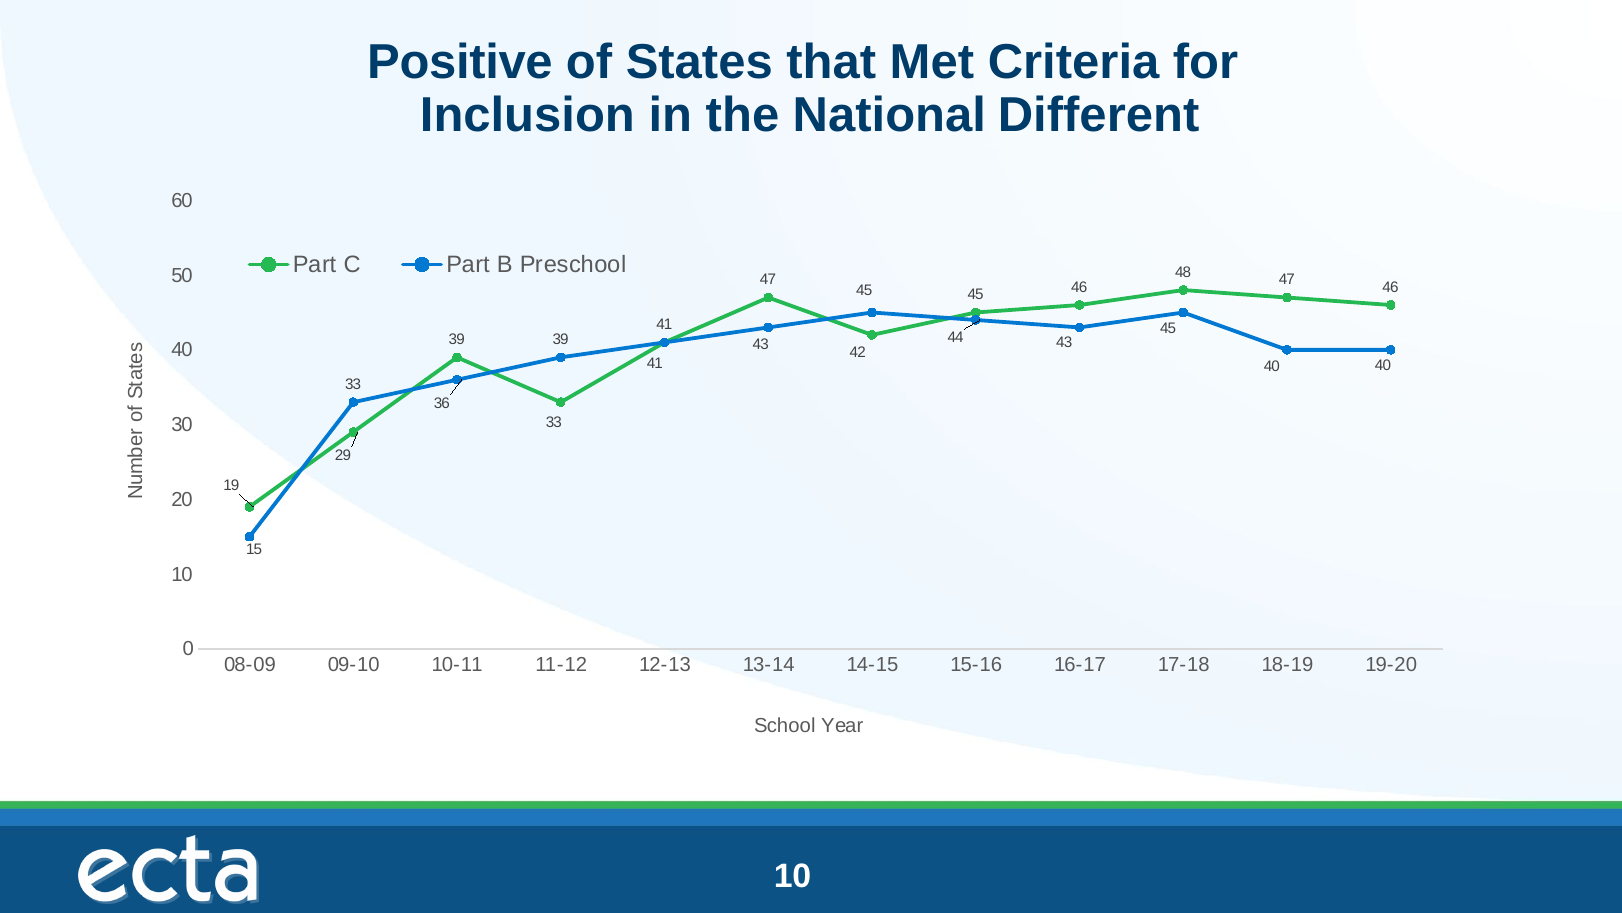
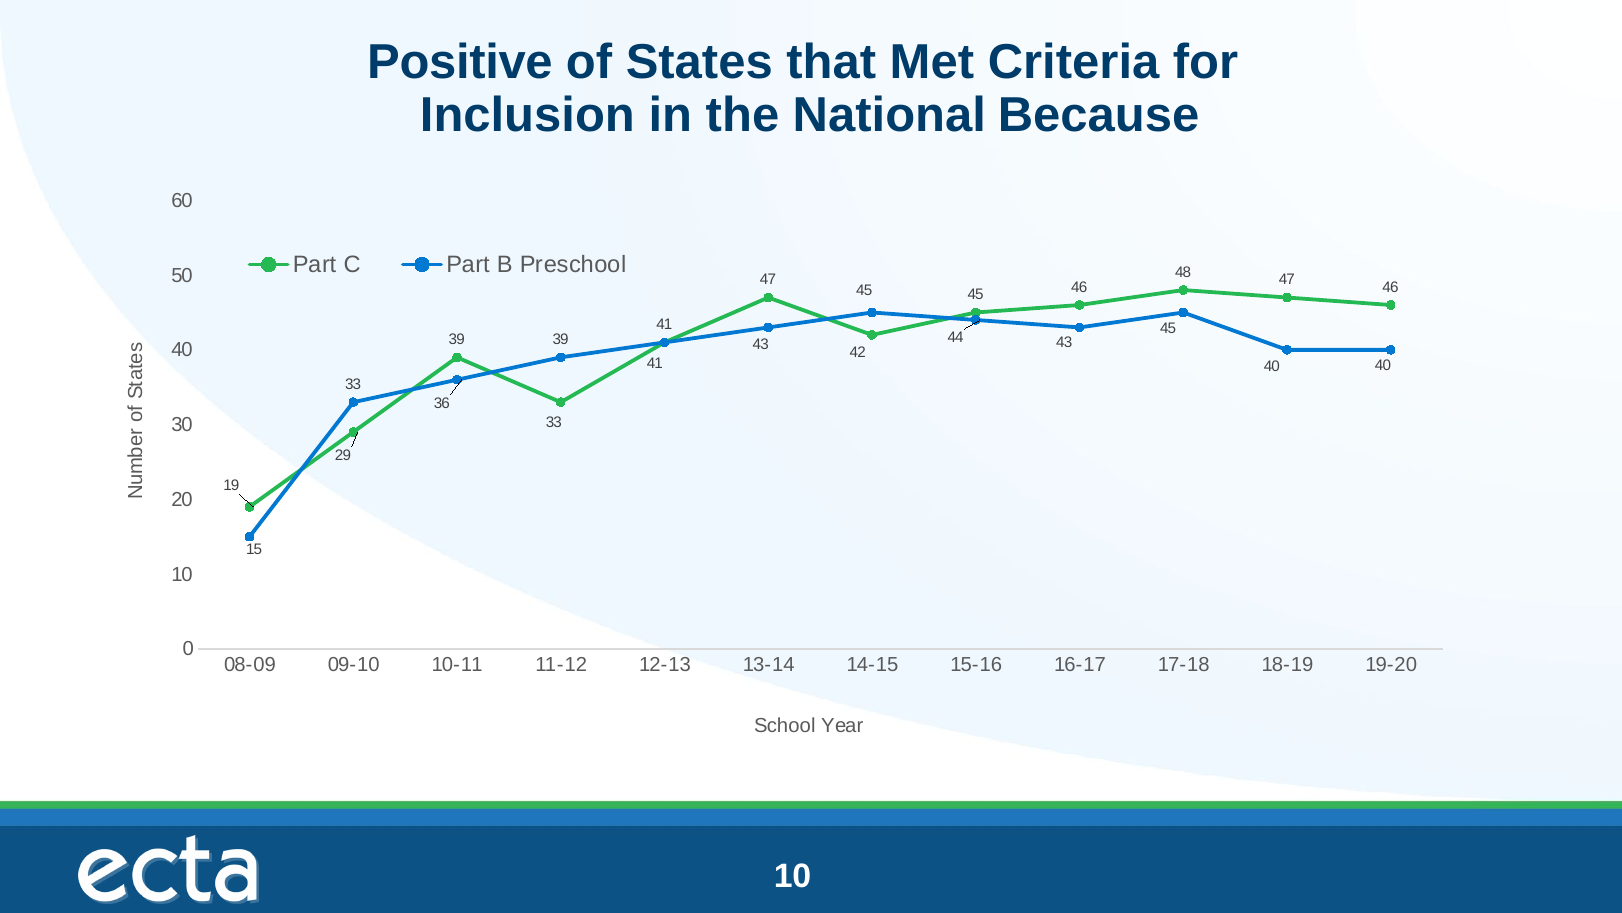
Different: Different -> Because (1099, 115)
